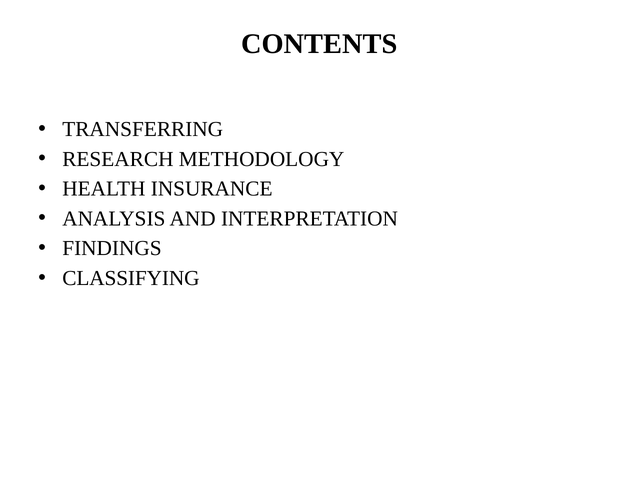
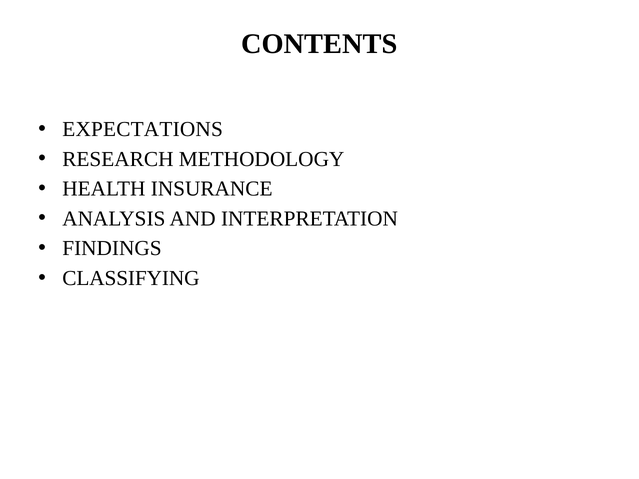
TRANSFERRING: TRANSFERRING -> EXPECTATIONS (143, 129)
